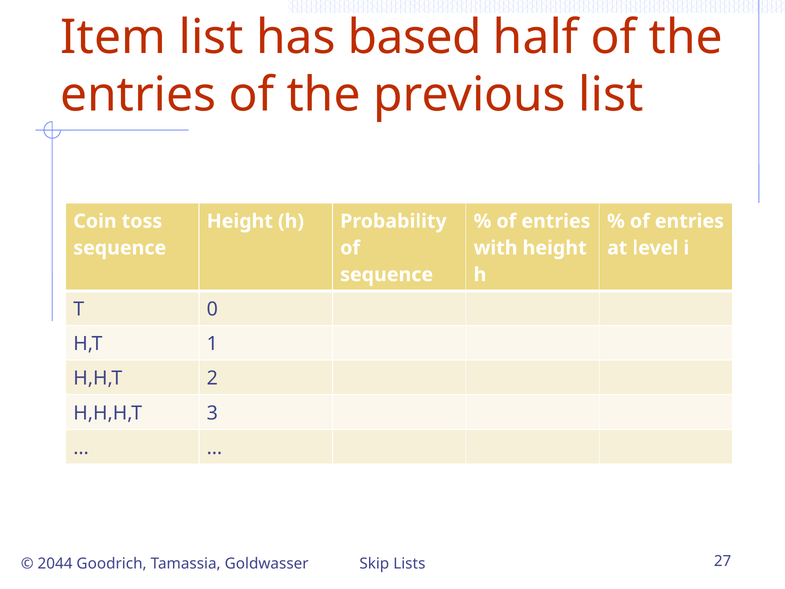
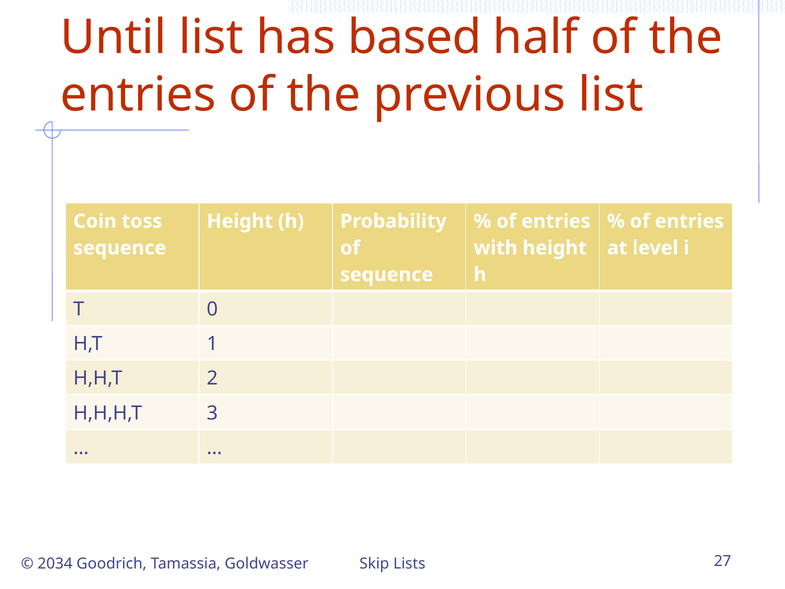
Item: Item -> Until (113, 37)
2044: 2044 -> 2034 (55, 564)
